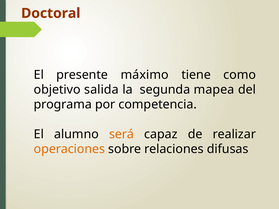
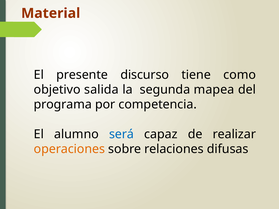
Doctoral: Doctoral -> Material (51, 13)
máximo: máximo -> discurso (145, 75)
será colour: orange -> blue (122, 134)
